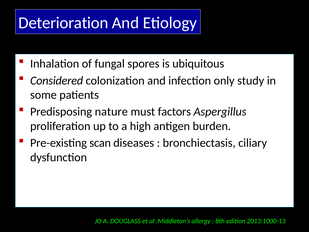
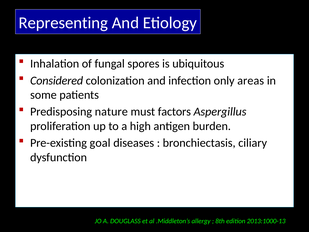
Deterioration: Deterioration -> Representing (63, 23)
study: study -> areas (251, 80)
scan: scan -> goal (100, 143)
